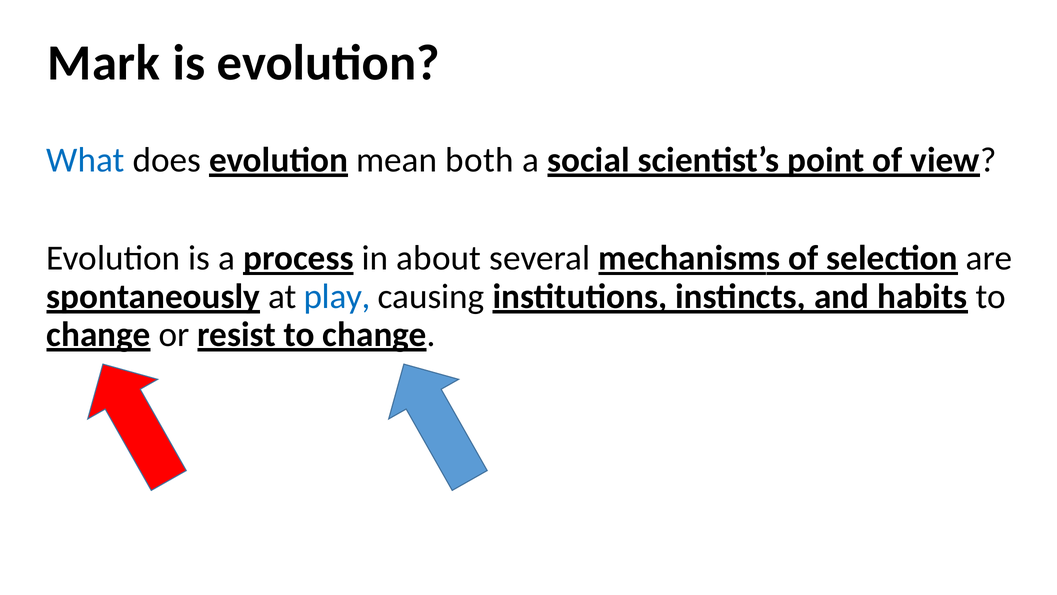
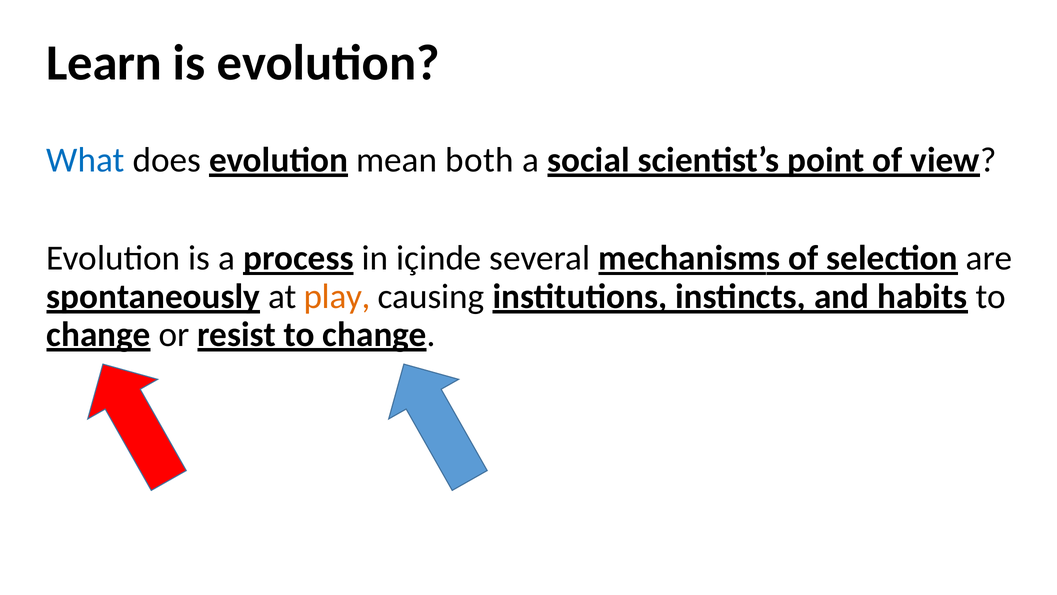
Mark: Mark -> Learn (104, 63)
about: about -> içinde (439, 258)
play colour: blue -> orange (337, 296)
